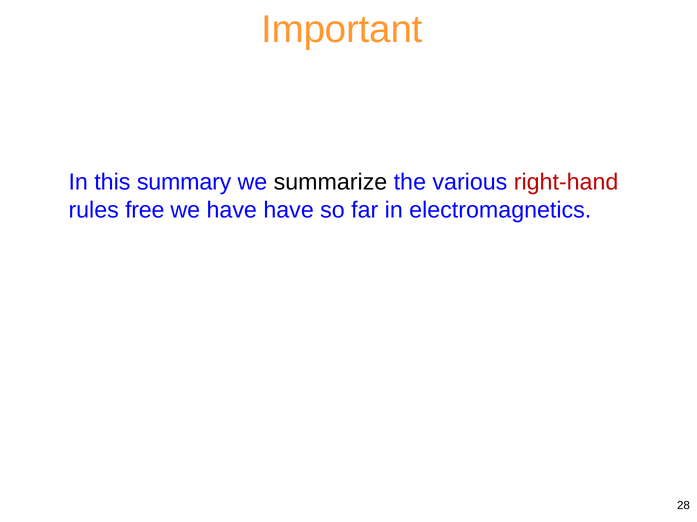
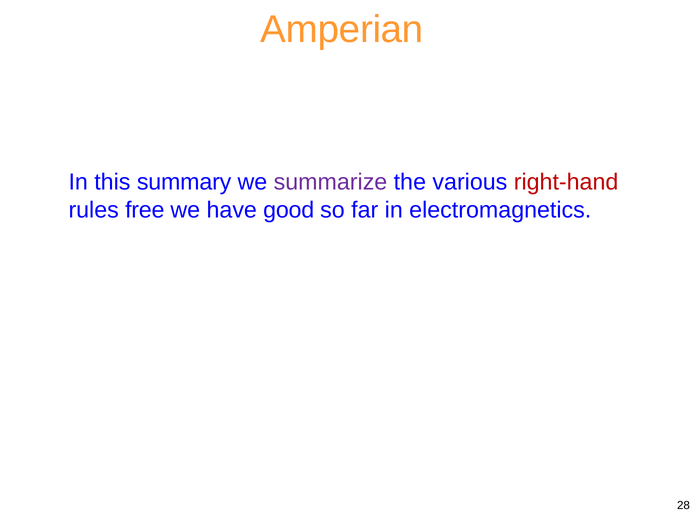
Important: Important -> Amperian (342, 29)
summarize colour: black -> purple (330, 182)
have have: have -> good (289, 210)
